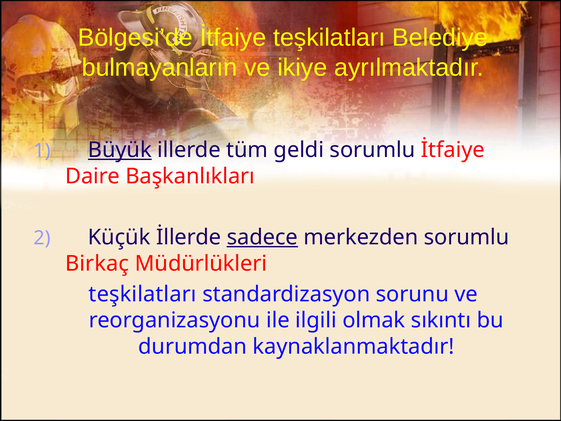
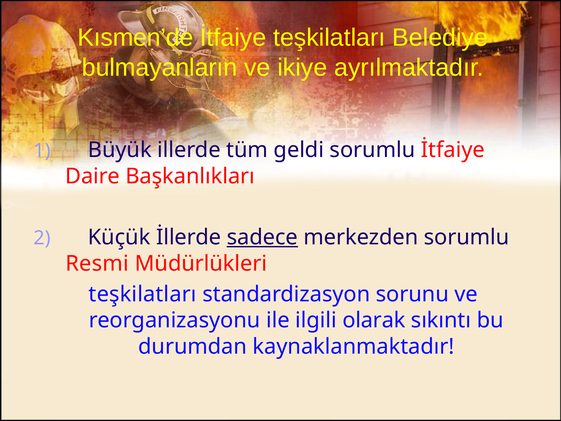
Bölgesi’de: Bölgesi’de -> Kısmen’de (135, 38)
Büyük underline: present -> none (120, 150)
Birkaç: Birkaç -> Resmi (97, 263)
olmak: olmak -> olarak (374, 320)
